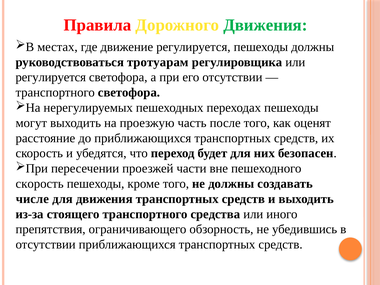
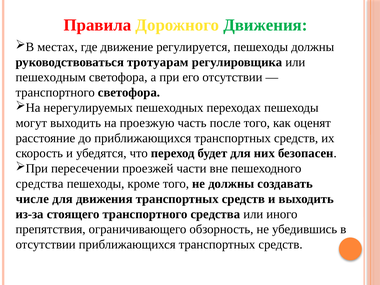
регулируется: регулируется -> пешеходным (51, 77)
скорость: скорость -> средства (40, 184)
